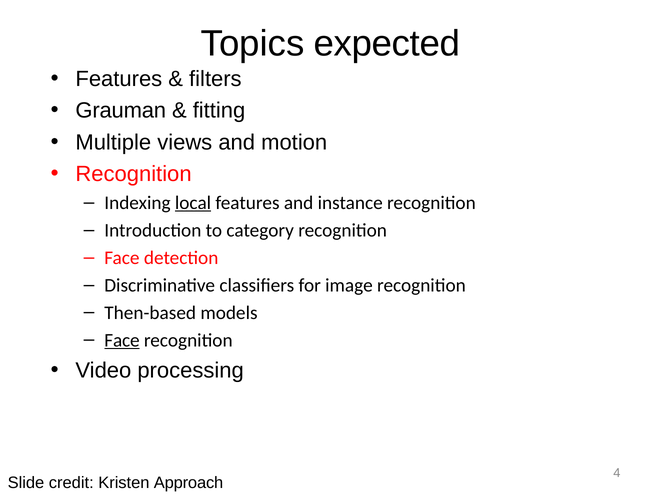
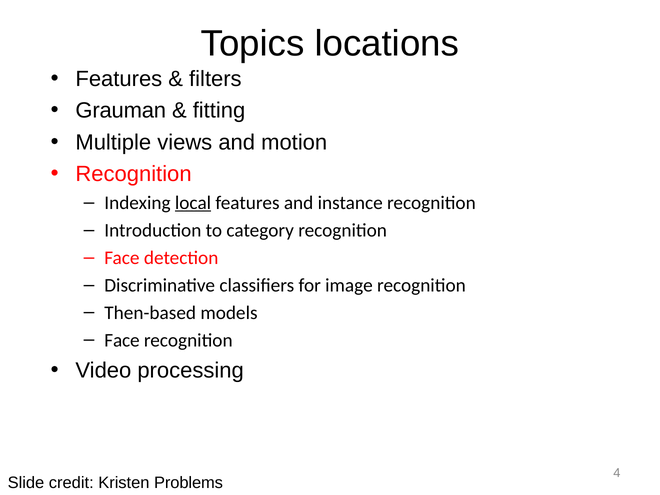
expected: expected -> locations (387, 44)
Face underline: present -> none (122, 340)
Approach: Approach -> Problems (189, 483)
